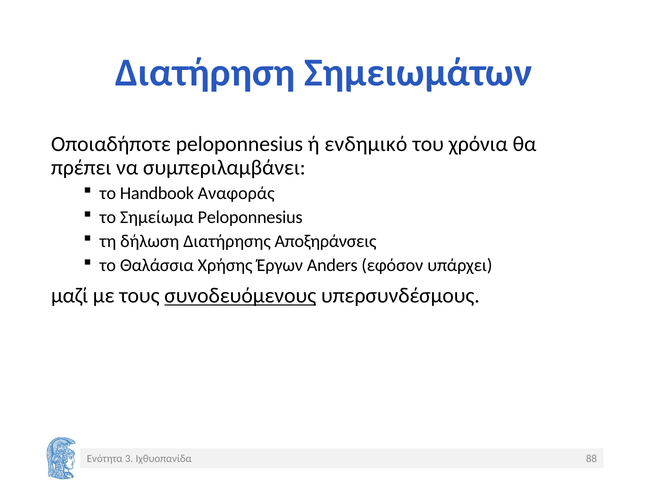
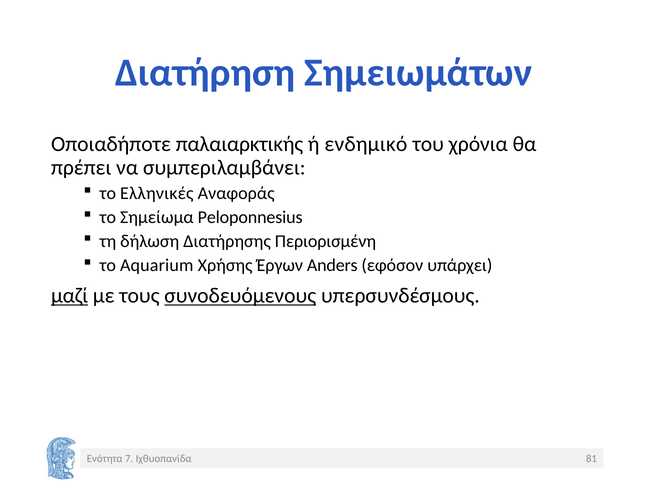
Οποιαδήποτε peloponnesius: peloponnesius -> παλαιαρκτικής (239, 144)
Handbook: Handbook -> Ελληνικές (157, 193)
Αποξηράνσεις: Αποξηράνσεις -> Περιορισμένη (325, 241)
Θαλάσσια: Θαλάσσια -> Aquarium (157, 265)
μαζί underline: none -> present (70, 296)
3: 3 -> 7 (129, 459)
88: 88 -> 81 (592, 459)
